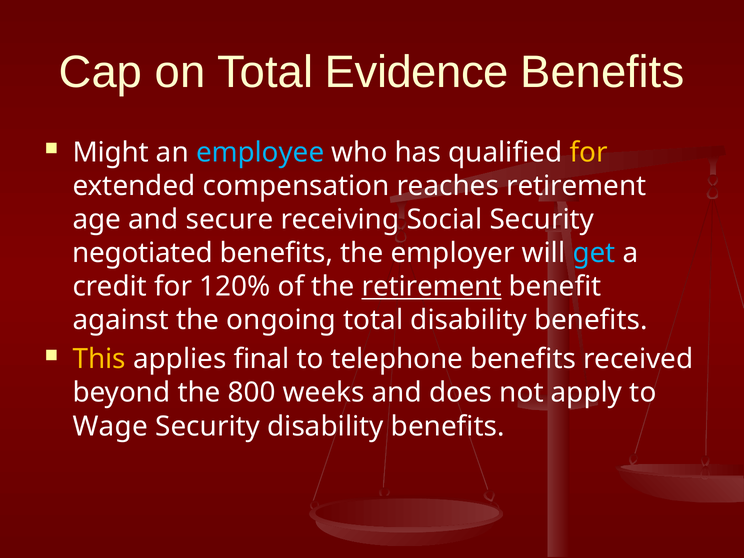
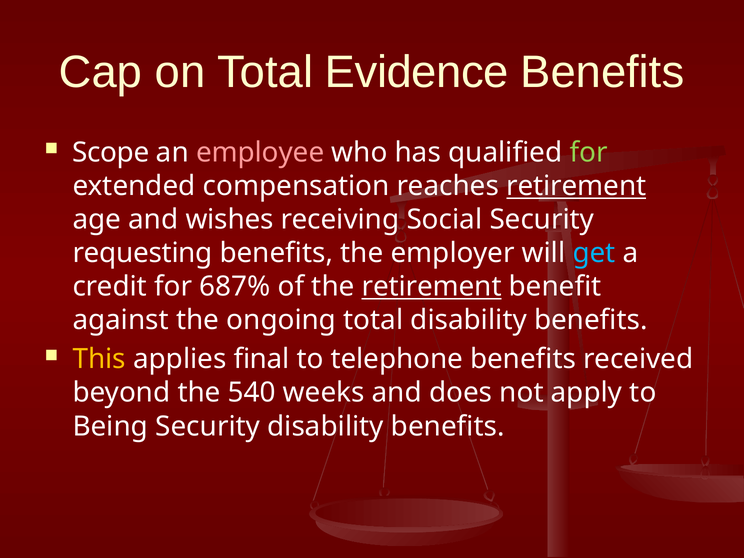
Might: Might -> Scope (111, 153)
employee colour: light blue -> pink (260, 153)
for colour: yellow -> light green (589, 153)
retirement underline: none -> present (576, 186)
secure: secure -> wishes (230, 220)
negotiated: negotiated -> requesting (143, 253)
120%: 120% -> 687% (235, 287)
800: 800 -> 540 (252, 393)
Wage: Wage -> Being (110, 426)
